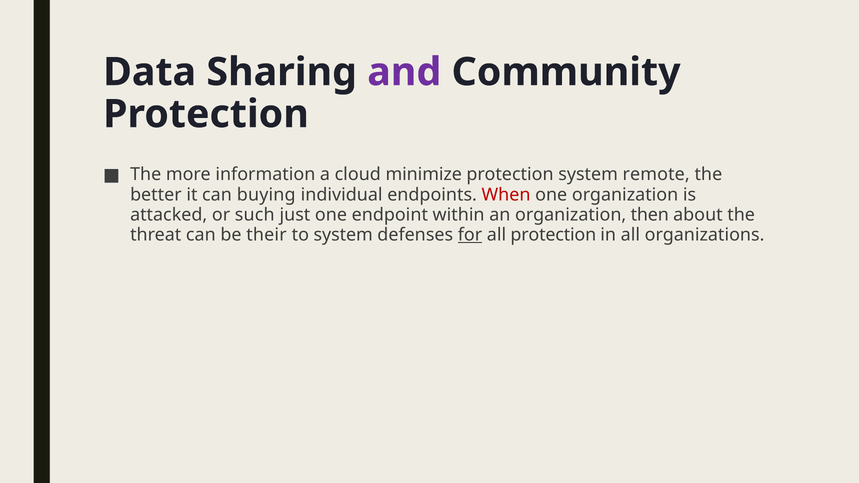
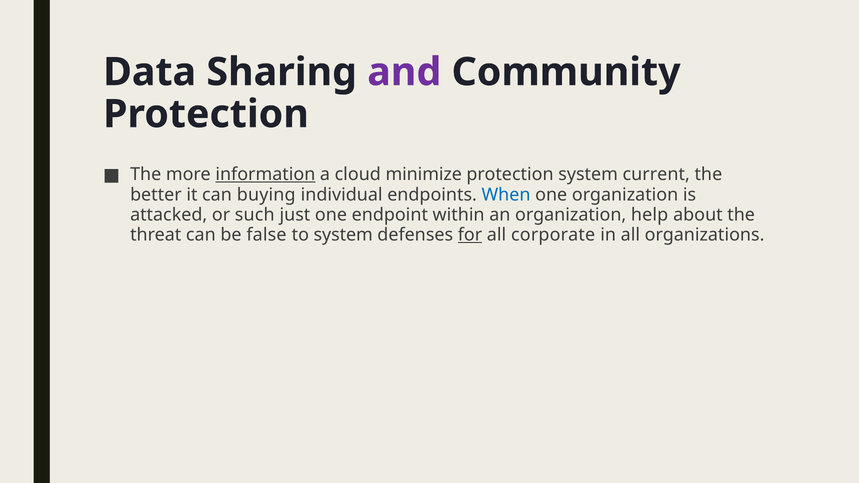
information underline: none -> present (265, 175)
remote: remote -> current (656, 175)
When colour: red -> blue (506, 195)
then: then -> help (650, 215)
their: their -> false (266, 235)
all protection: protection -> corporate (553, 235)
